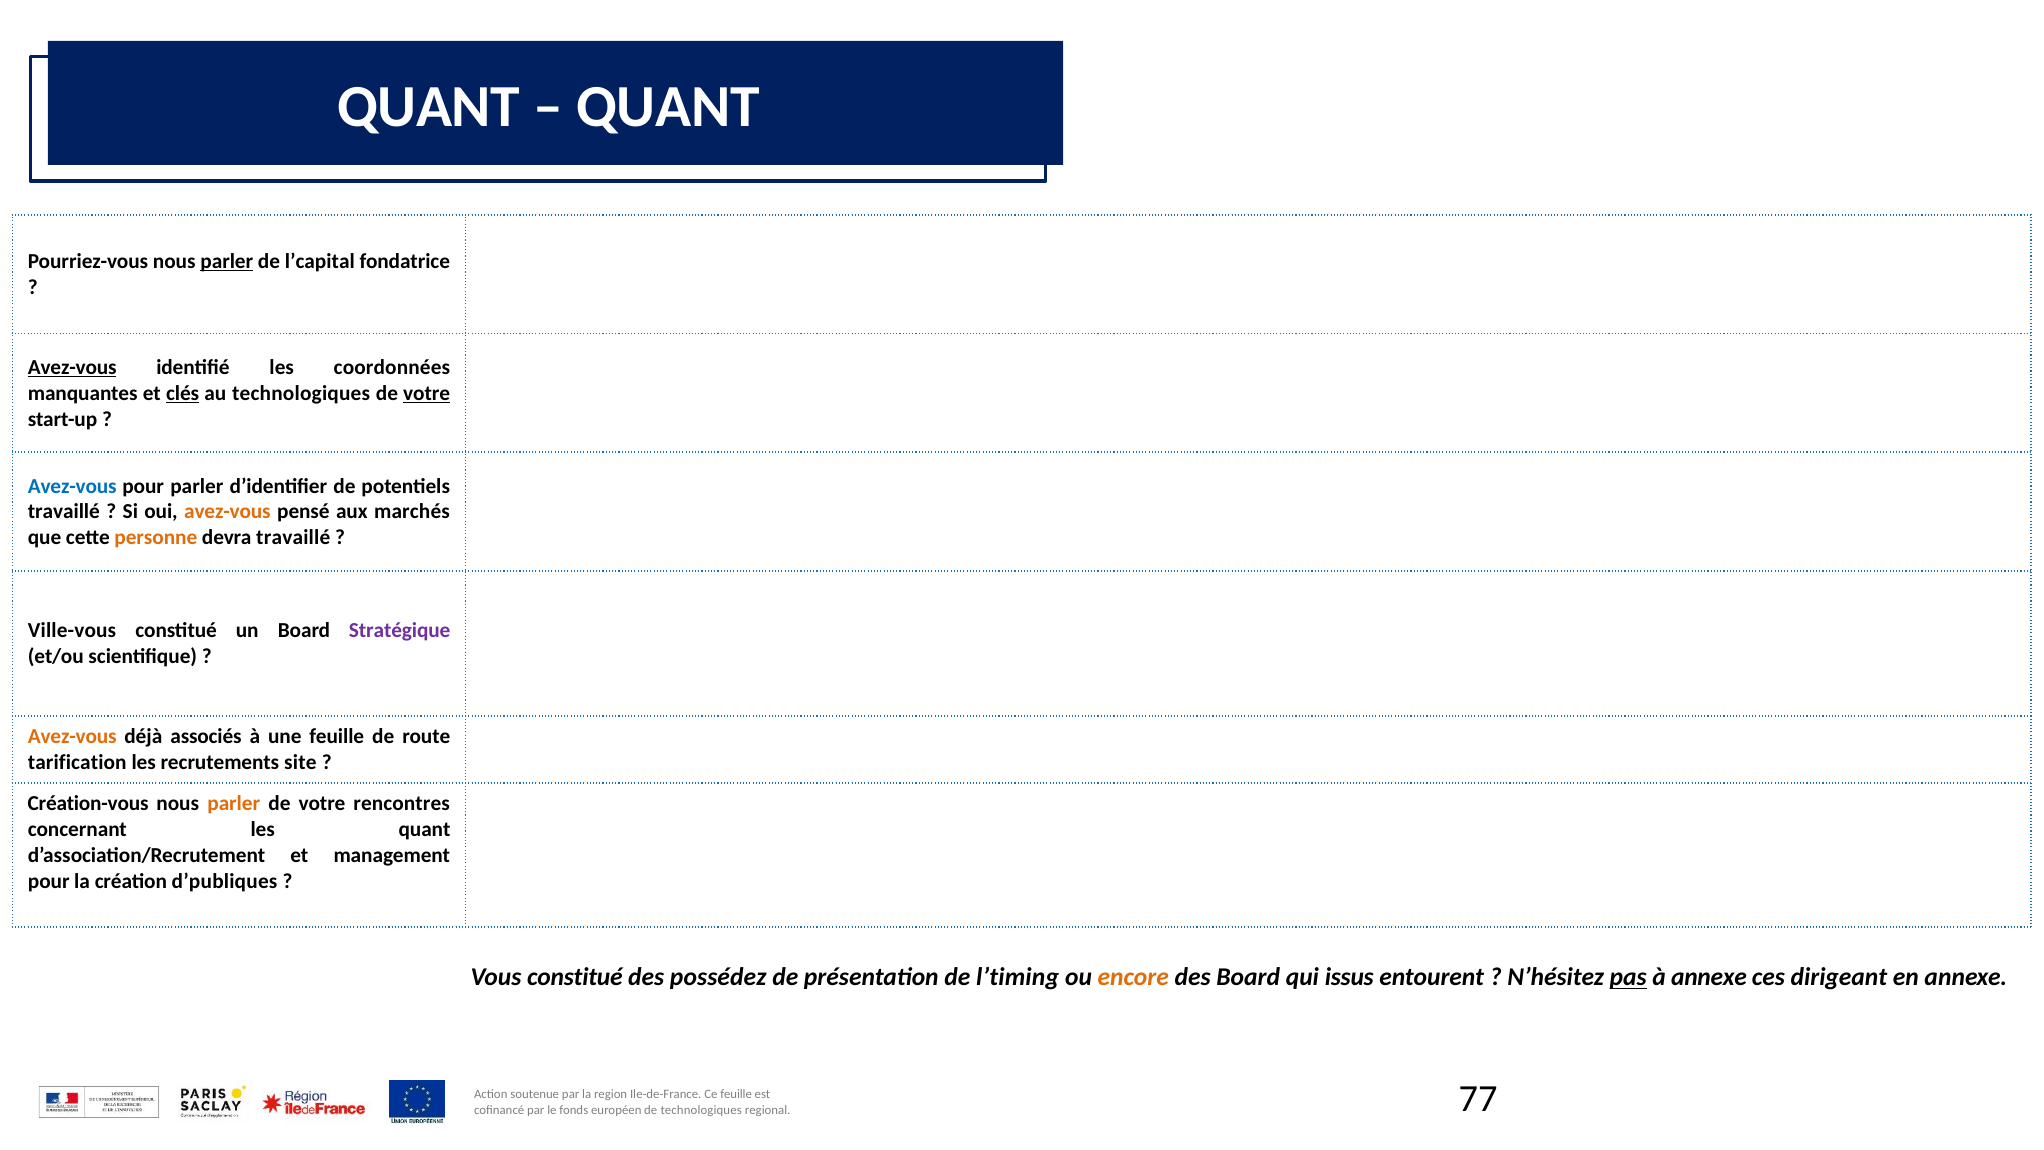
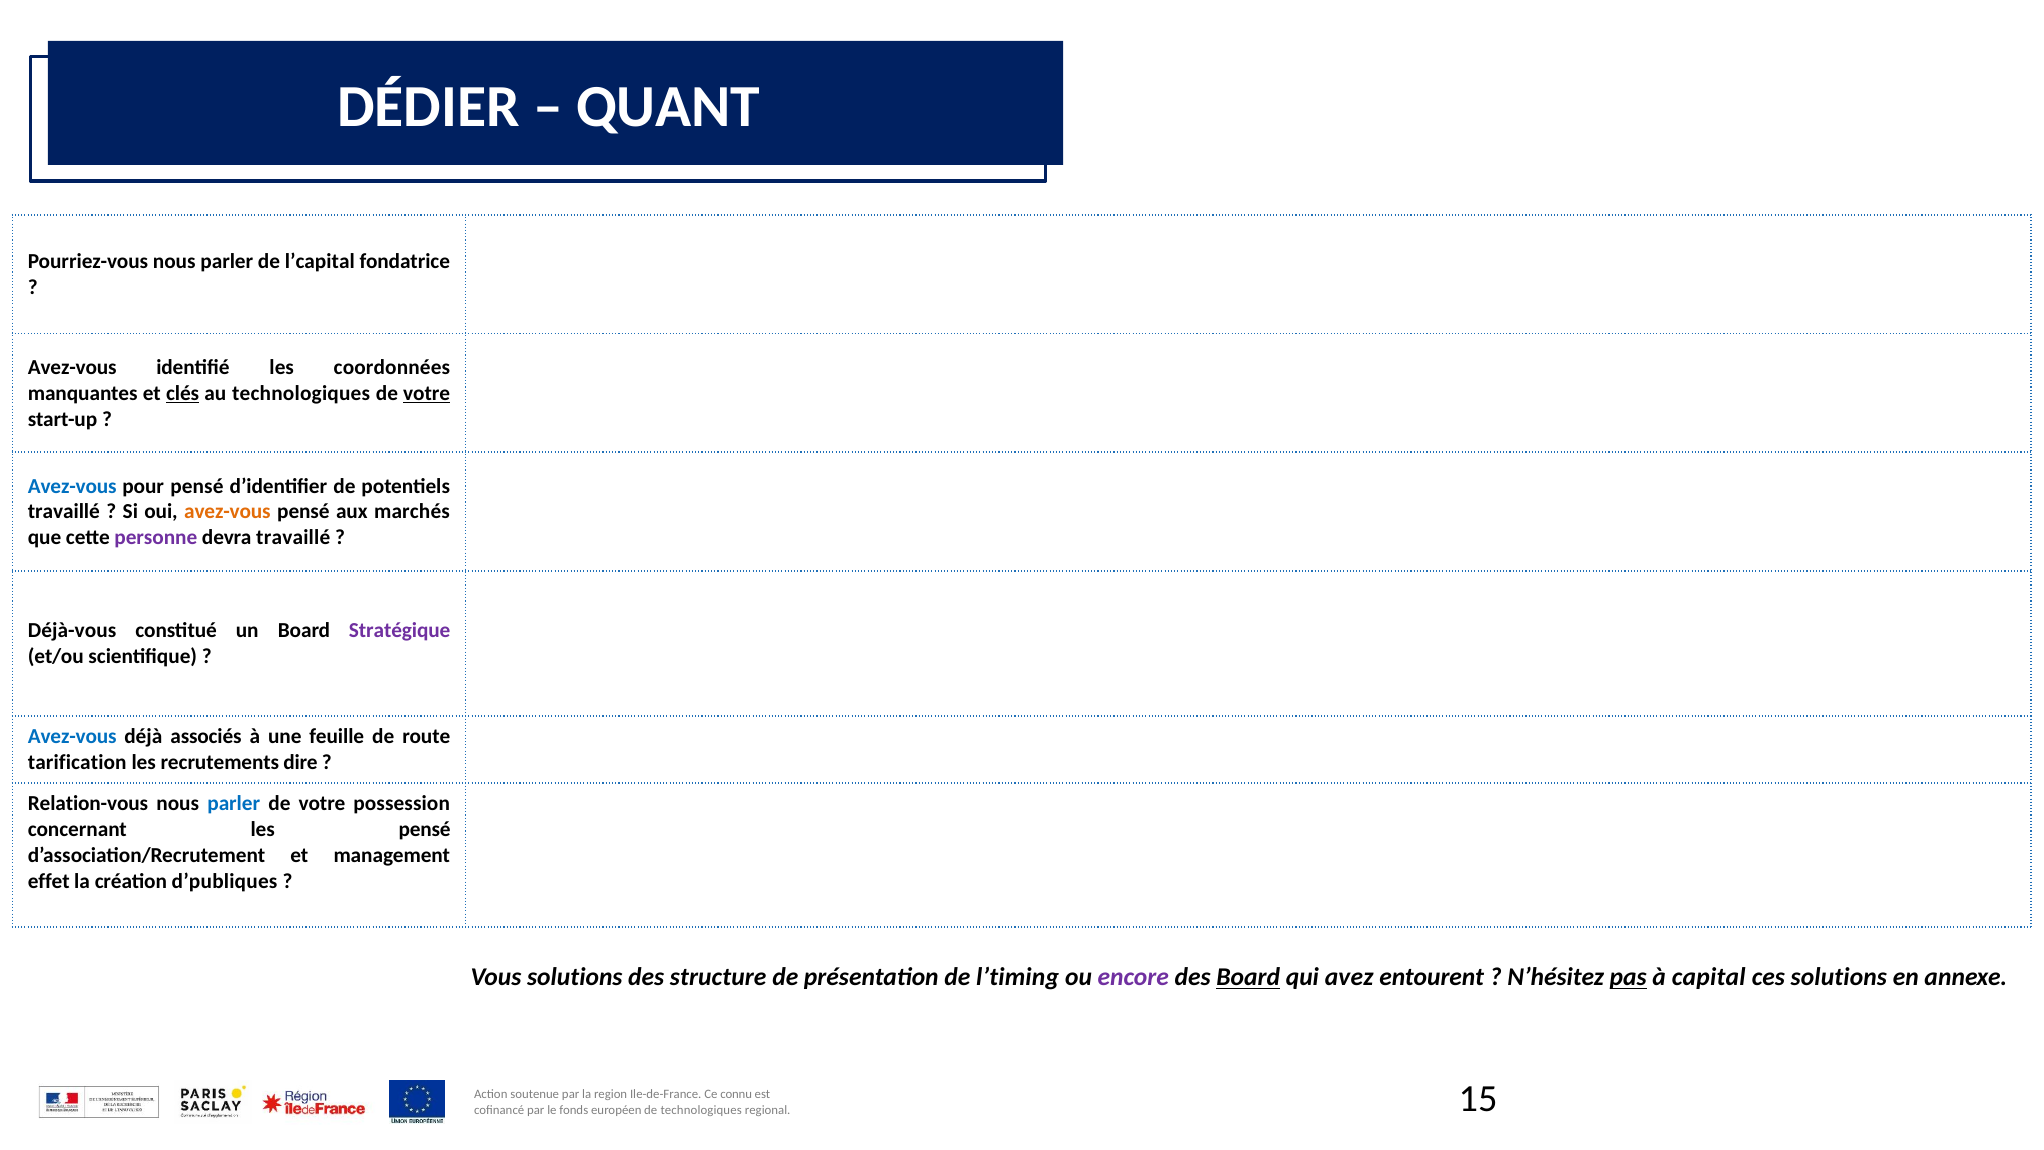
QUANT: QUANT -> DÉDIER (428, 106)
parler underline: present -> none (227, 261)
Avez-vous underline: present -> none (72, 367)
pour parler: parler -> pensé (197, 486)
personne colour: orange -> purple (156, 538)
Ville-vous: Ville-vous -> Déjà-vous (72, 630)
Avez-vous colour: orange -> blue (72, 736)
site: site -> dire (301, 762)
Création-vous: Création-vous -> Relation-vous (88, 803)
parler colour: orange -> blue (234, 803)
rencontres: rencontres -> possession (402, 803)
les quant: quant -> pensé (425, 829)
pour: pour -> effet (49, 881)
Vous constitué: constitué -> solutions (575, 977)
possédez: possédez -> structure (718, 977)
encore colour: orange -> purple (1133, 977)
Board underline: none -> present (1248, 977)
issus: issus -> avez (1349, 977)
à annexe: annexe -> capital (1709, 977)
ces dirigeant: dirigeant -> solutions (1839, 977)
feuille: feuille -> connu (736, 1094)
77: 77 -> 15 (1478, 1099)
